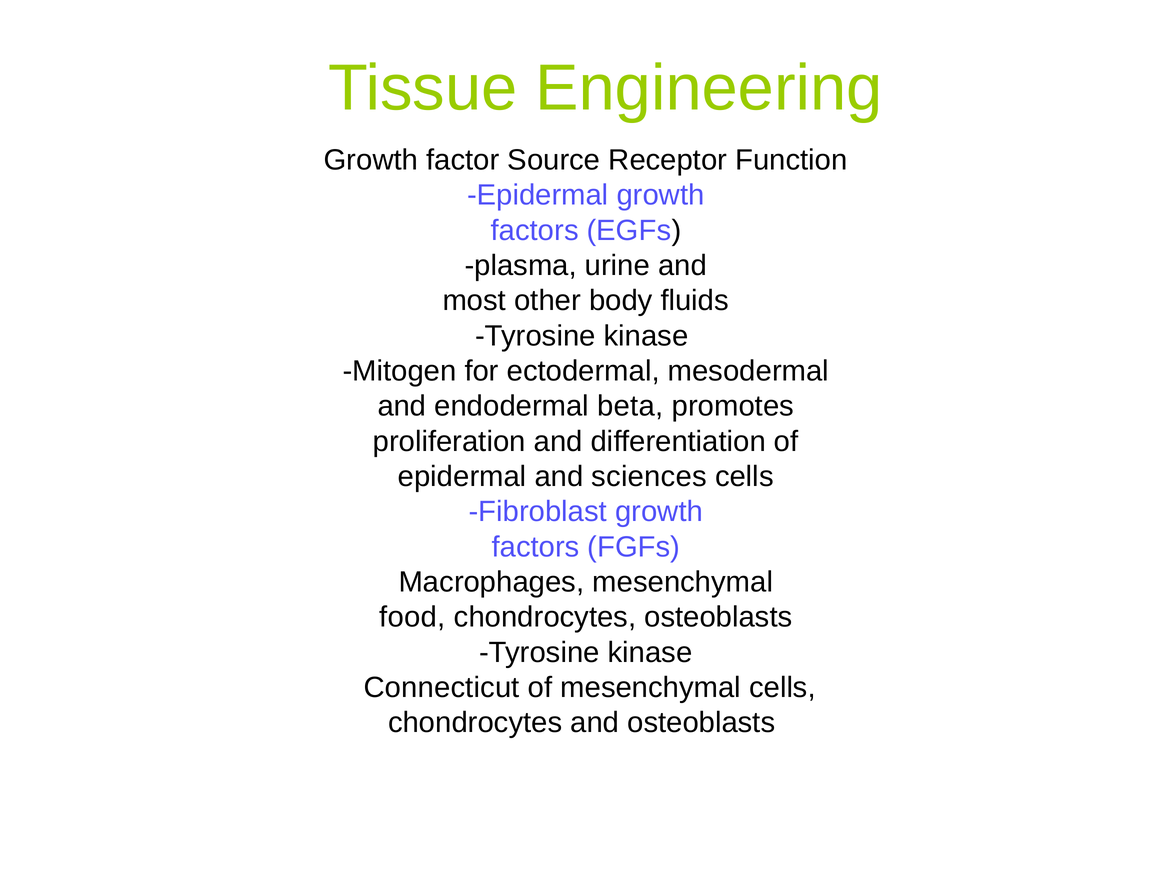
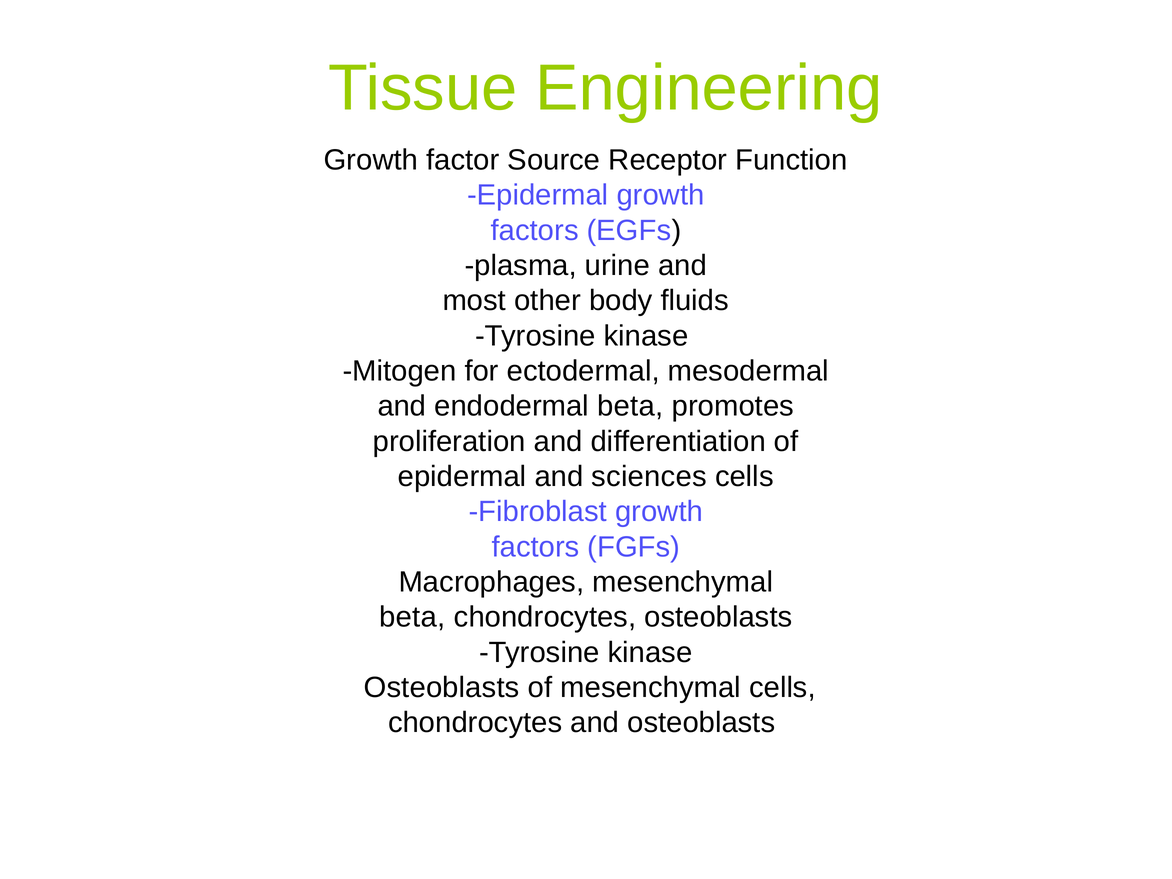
food: food -> beta (412, 617)
Connecticut: Connecticut -> Osteoblasts (442, 688)
